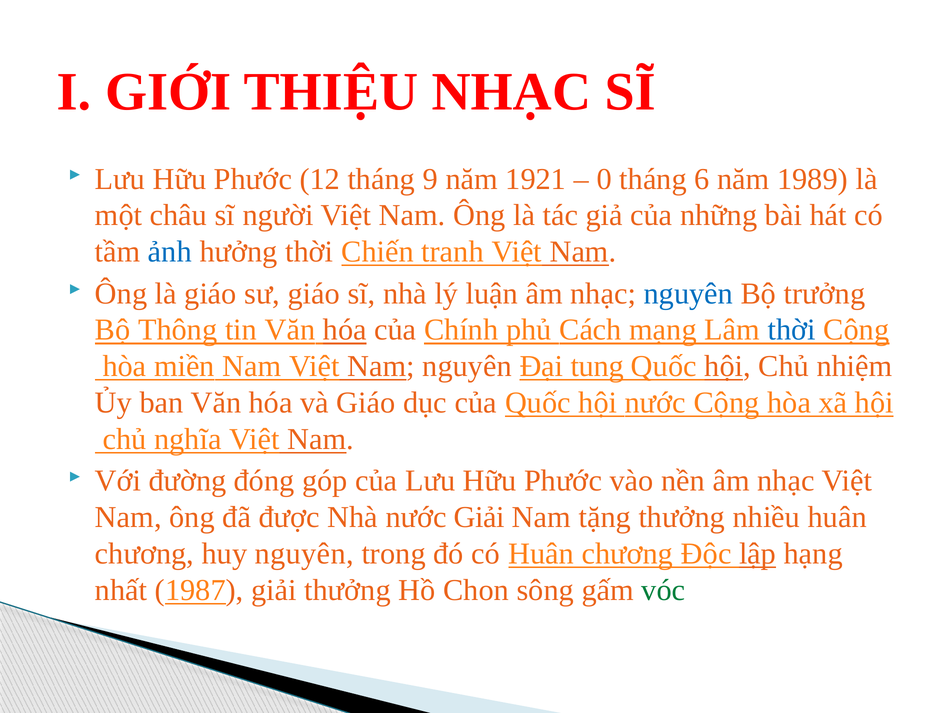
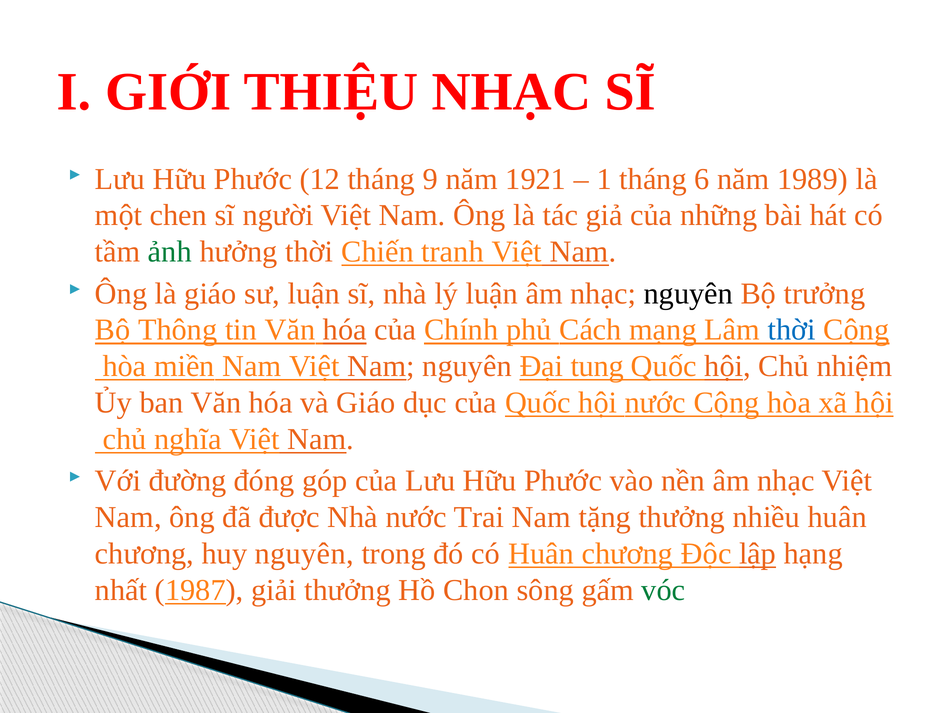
0: 0 -> 1 (604, 179)
châu: châu -> chen (178, 216)
ảnh colour: blue -> green (170, 252)
sư giáo: giáo -> luận (314, 294)
nguyên colour: blue -> black (688, 294)
nước Giải: Giải -> Trai (479, 518)
